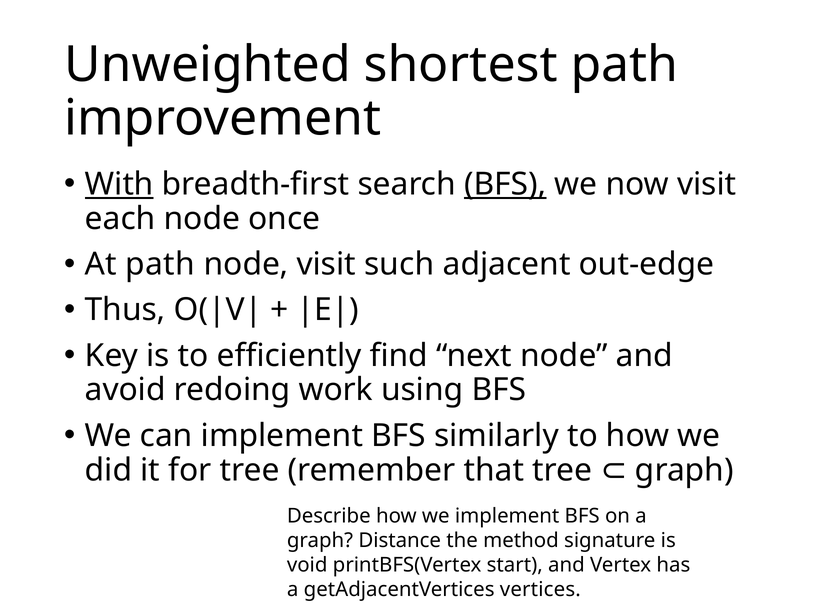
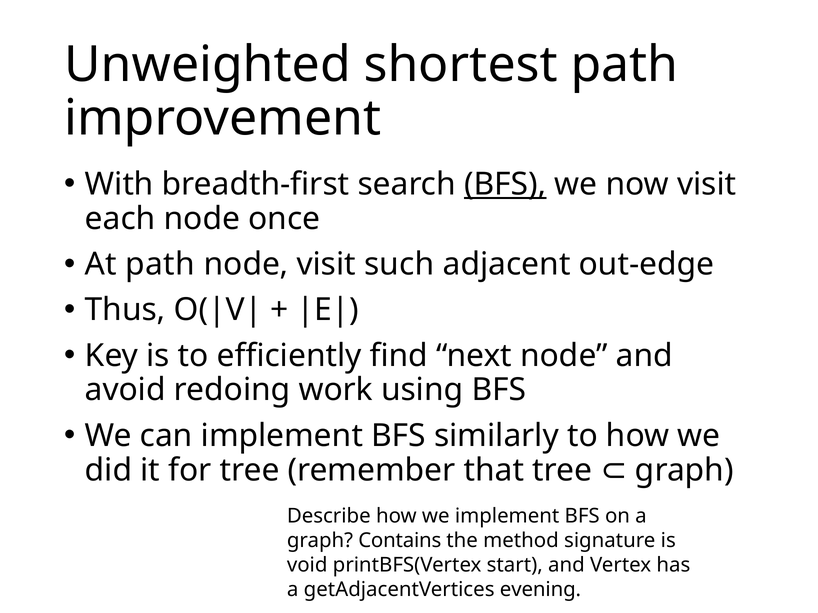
With underline: present -> none (119, 184)
Distance: Distance -> Contains (400, 541)
vertices: vertices -> evening (540, 590)
